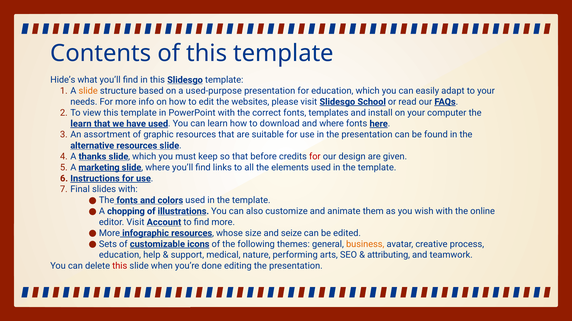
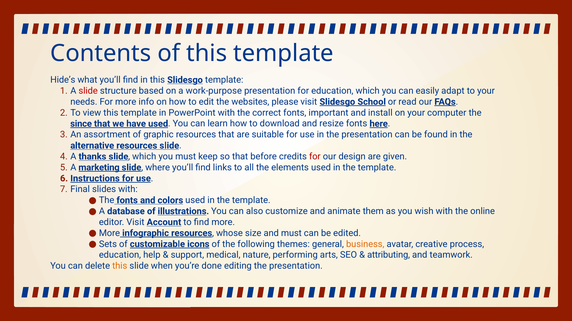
slide colour: orange -> red (88, 91)
used-purpose: used-purpose -> work-purpose (214, 91)
templates: templates -> important (328, 113)
learn: learn -> since (81, 124)
and where: where -> resize (332, 124)
chopping: chopping -> database (126, 212)
and seize: seize -> must (291, 234)
this colour: red -> orange (120, 267)
